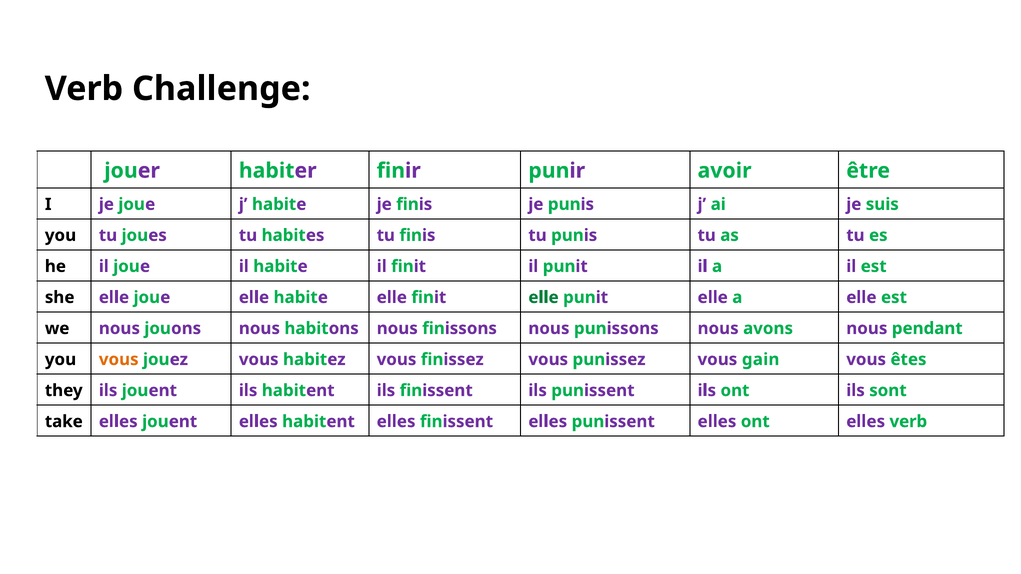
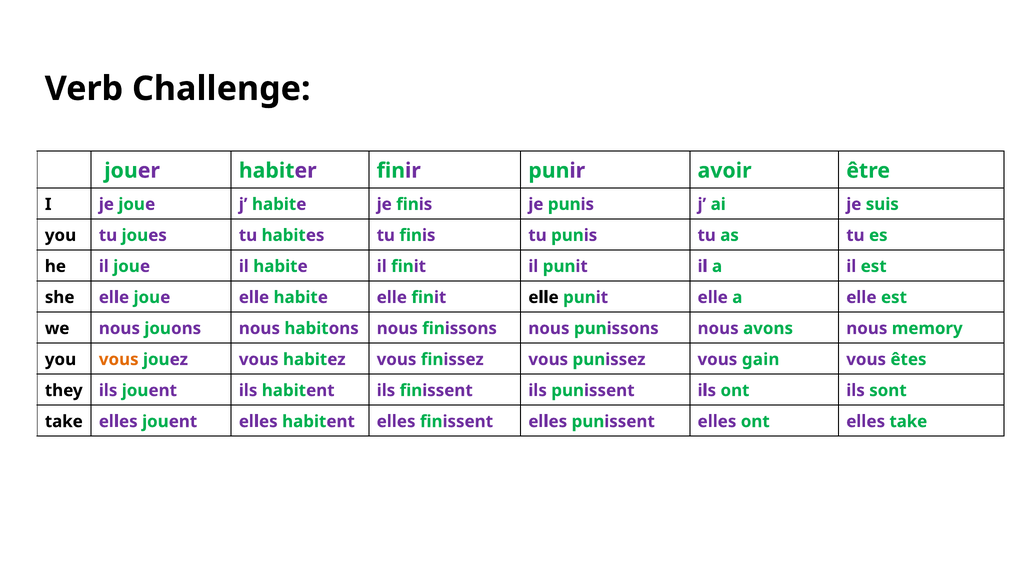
elle colour: green -> black (543, 298)
pendant: pendant -> memory (927, 329)
elles verb: verb -> take (908, 422)
